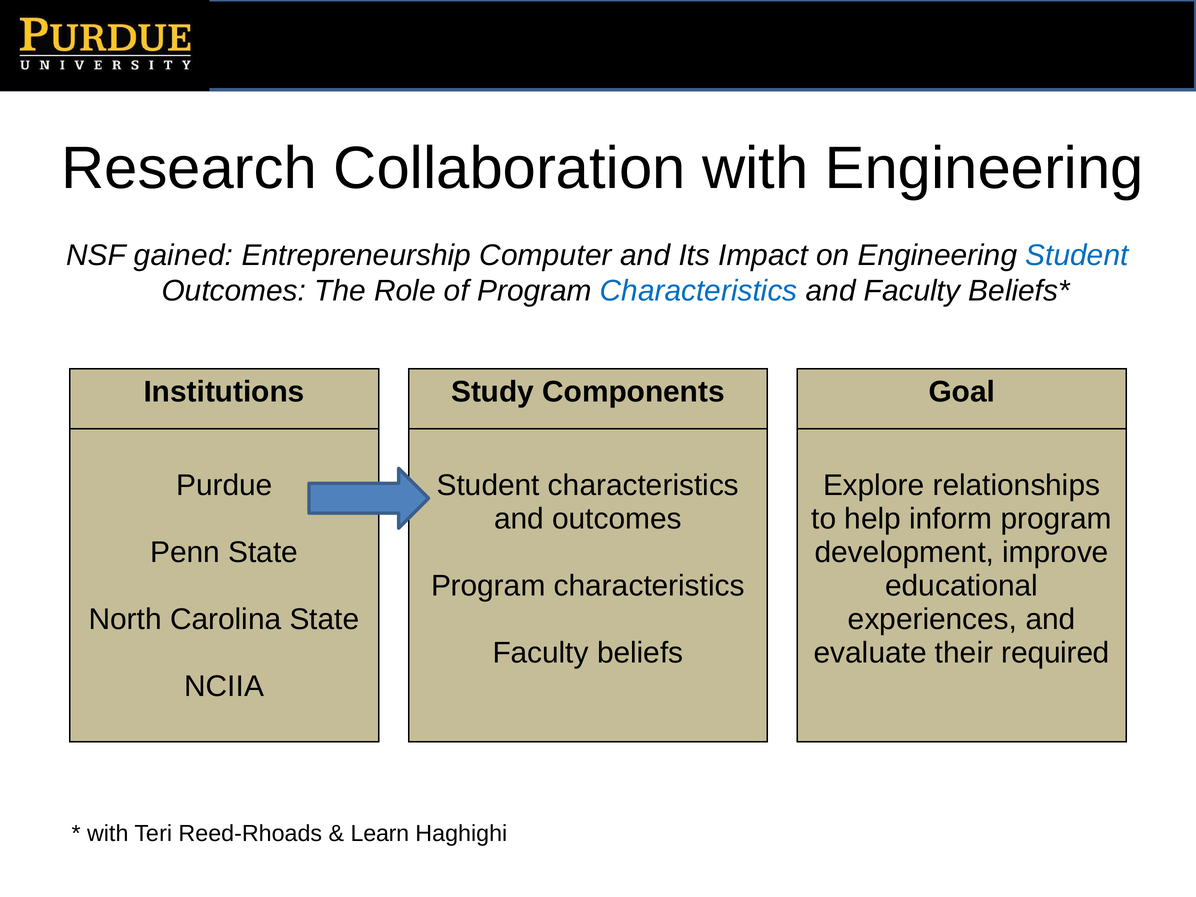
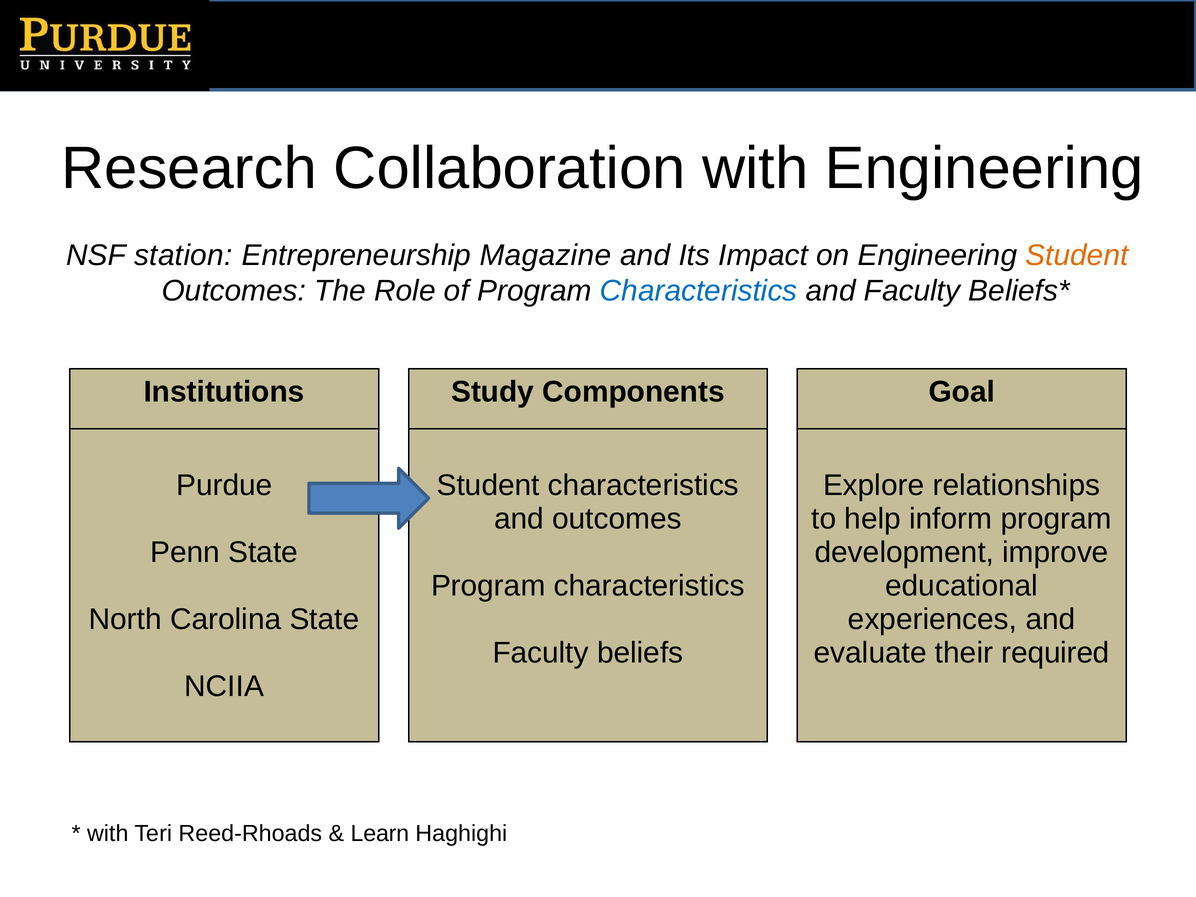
gained: gained -> station (183, 255)
Computer: Computer -> Magazine (546, 255)
Student colour: blue -> orange (1077, 255)
